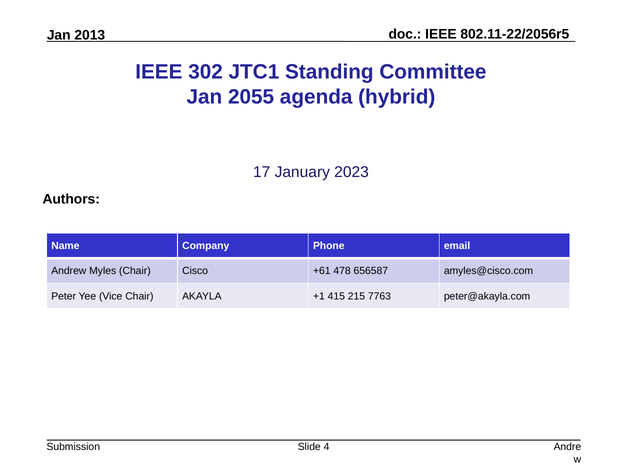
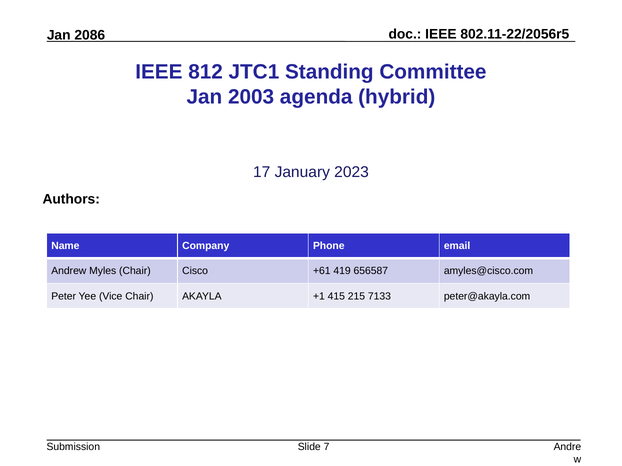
2013: 2013 -> 2086 (90, 35)
302: 302 -> 812 (206, 72)
2055: 2055 -> 2003 (251, 97)
478: 478 -> 419 (342, 271)
7763: 7763 -> 7133 (379, 296)
4: 4 -> 7 (327, 447)
